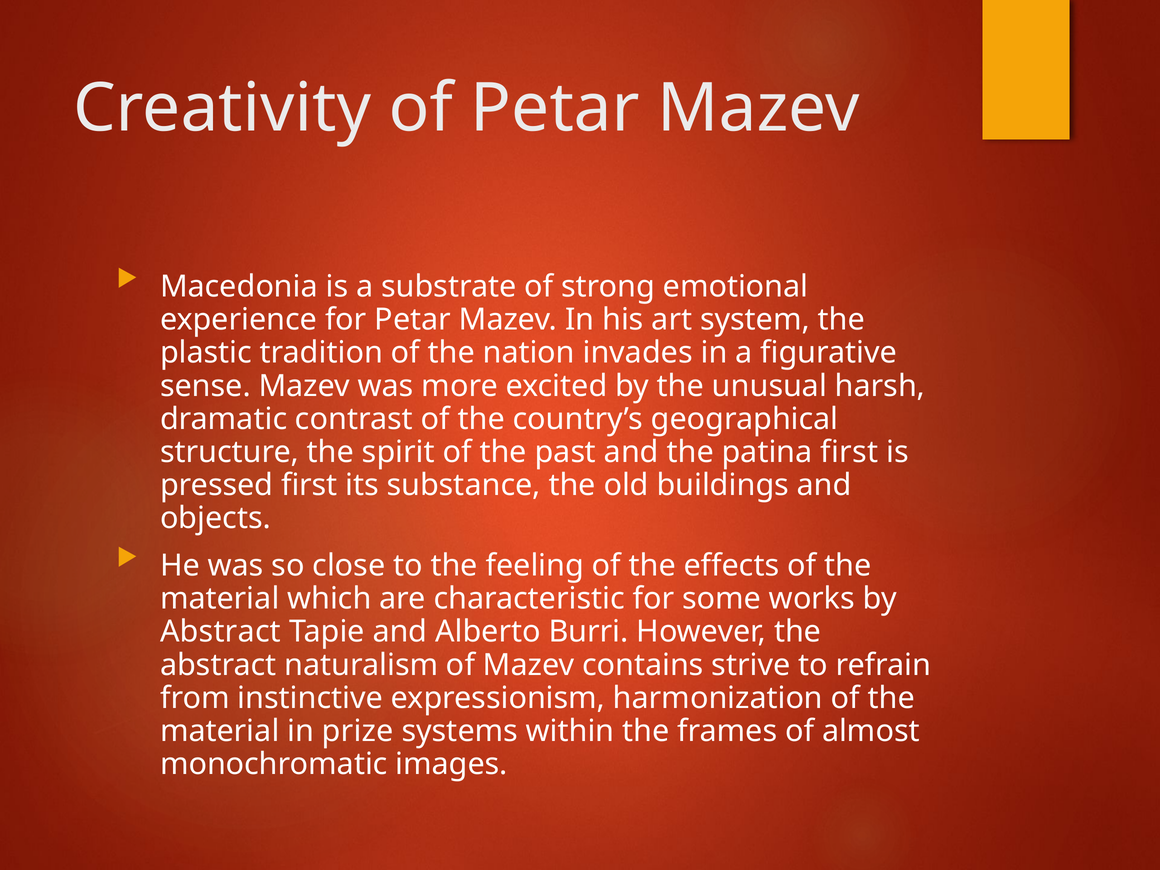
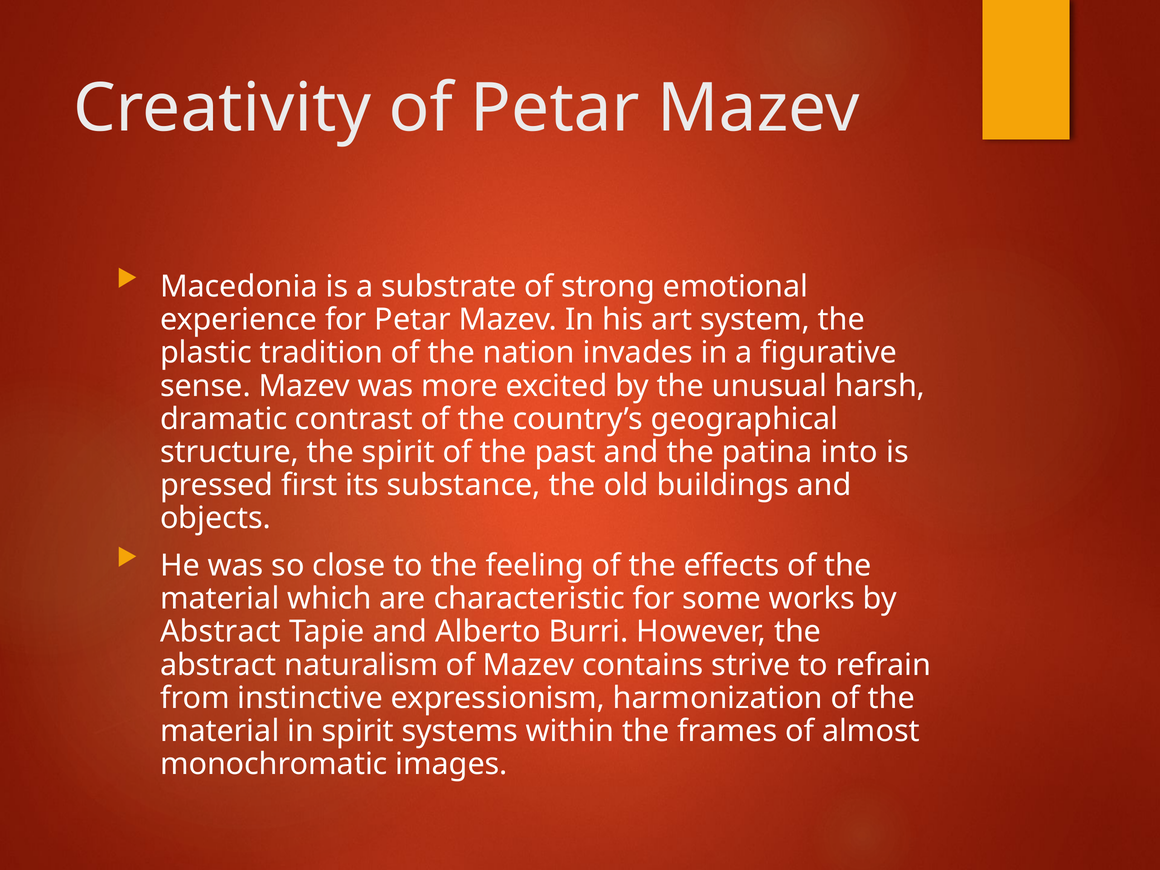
patina first: first -> into (849, 452)
in prize: prize -> spirit (358, 731)
